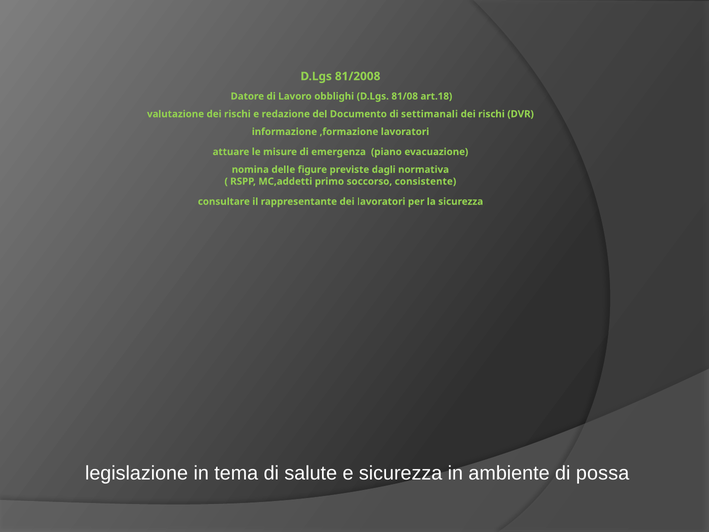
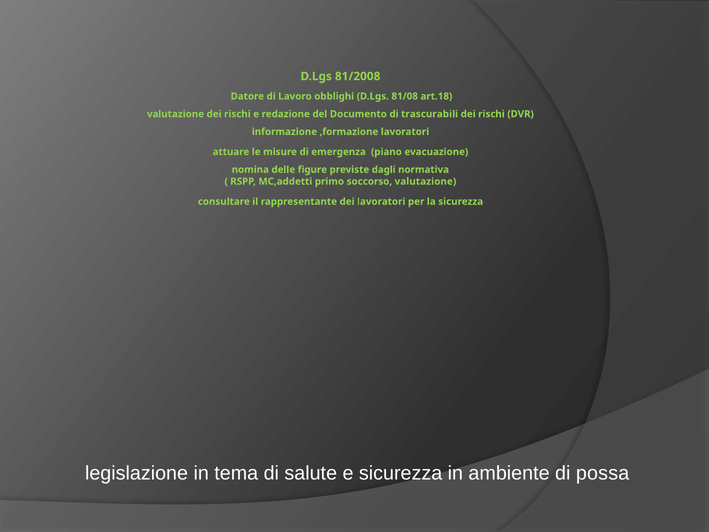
settimanali: settimanali -> trascurabili (430, 114)
soccorso consistente: consistente -> valutazione (425, 181)
